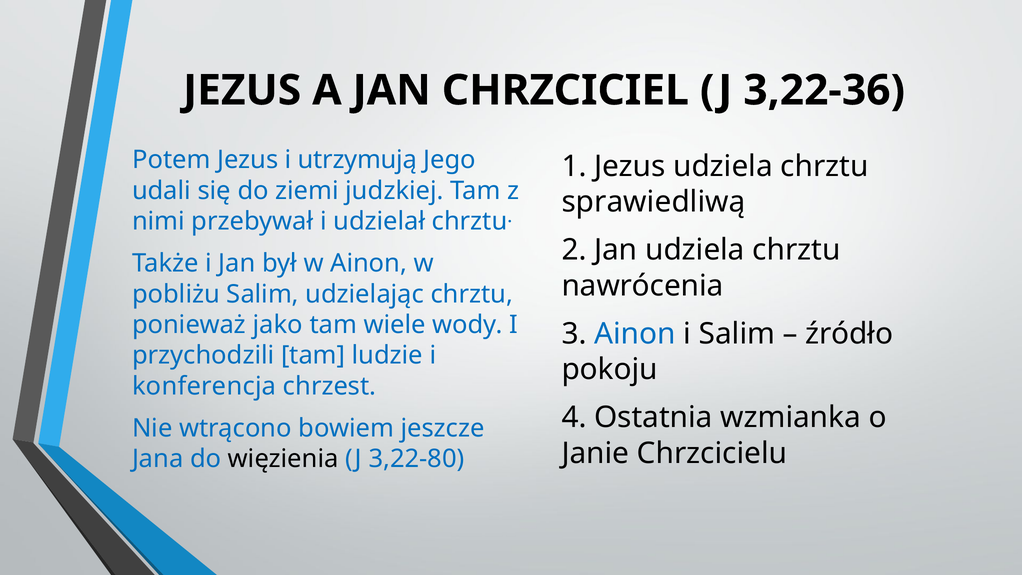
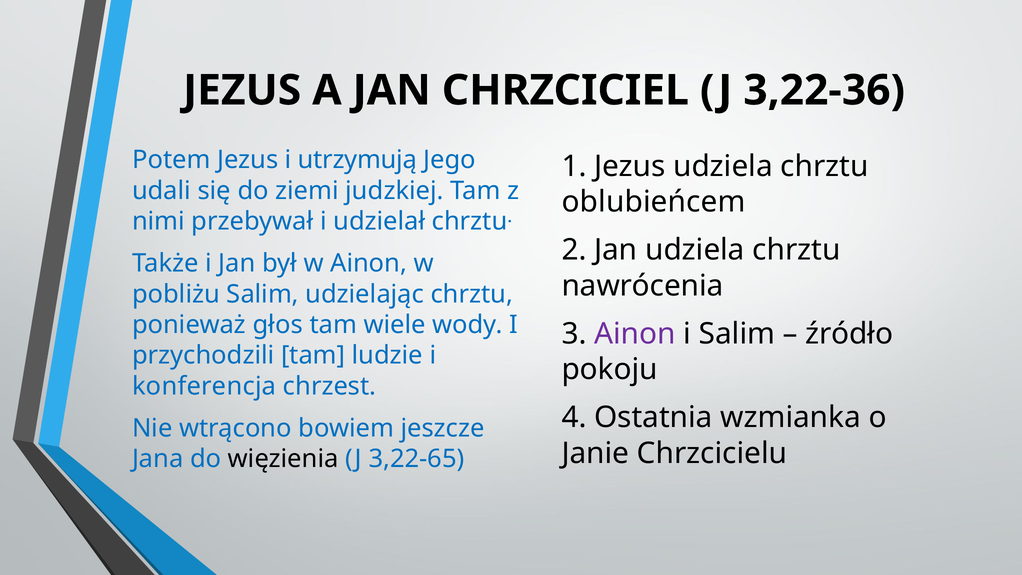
sprawiedliwą: sprawiedliwą -> oblubieńcem (654, 202)
jako: jako -> głos (278, 325)
Ainon colour: blue -> purple (635, 334)
3,22-80: 3,22-80 -> 3,22-65 (416, 459)
